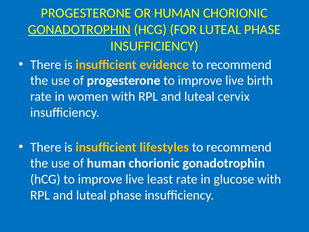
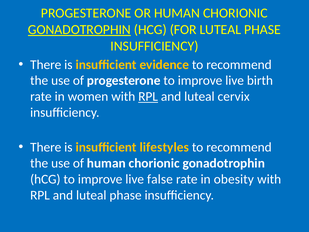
RPL underline: none -> present (148, 96)
least: least -> false (160, 179)
glucose: glucose -> obesity (234, 179)
